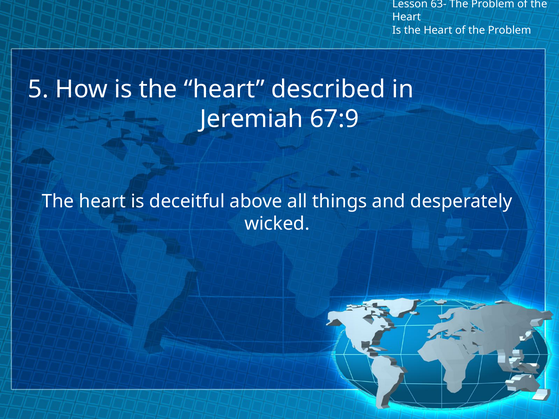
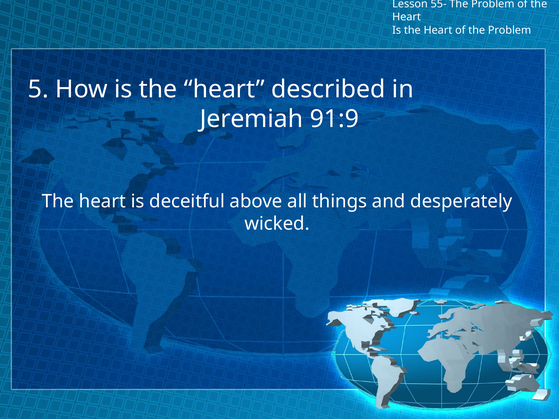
63-: 63- -> 55- (439, 4)
67:9: 67:9 -> 91:9 (334, 119)
